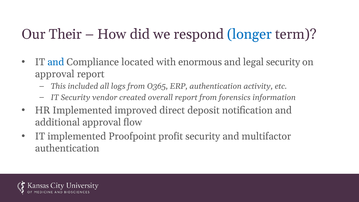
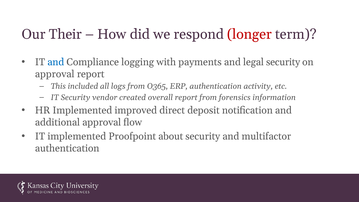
longer colour: blue -> red (249, 34)
located: located -> logging (138, 62)
enormous: enormous -> payments (200, 62)
profit: profit -> about (171, 136)
